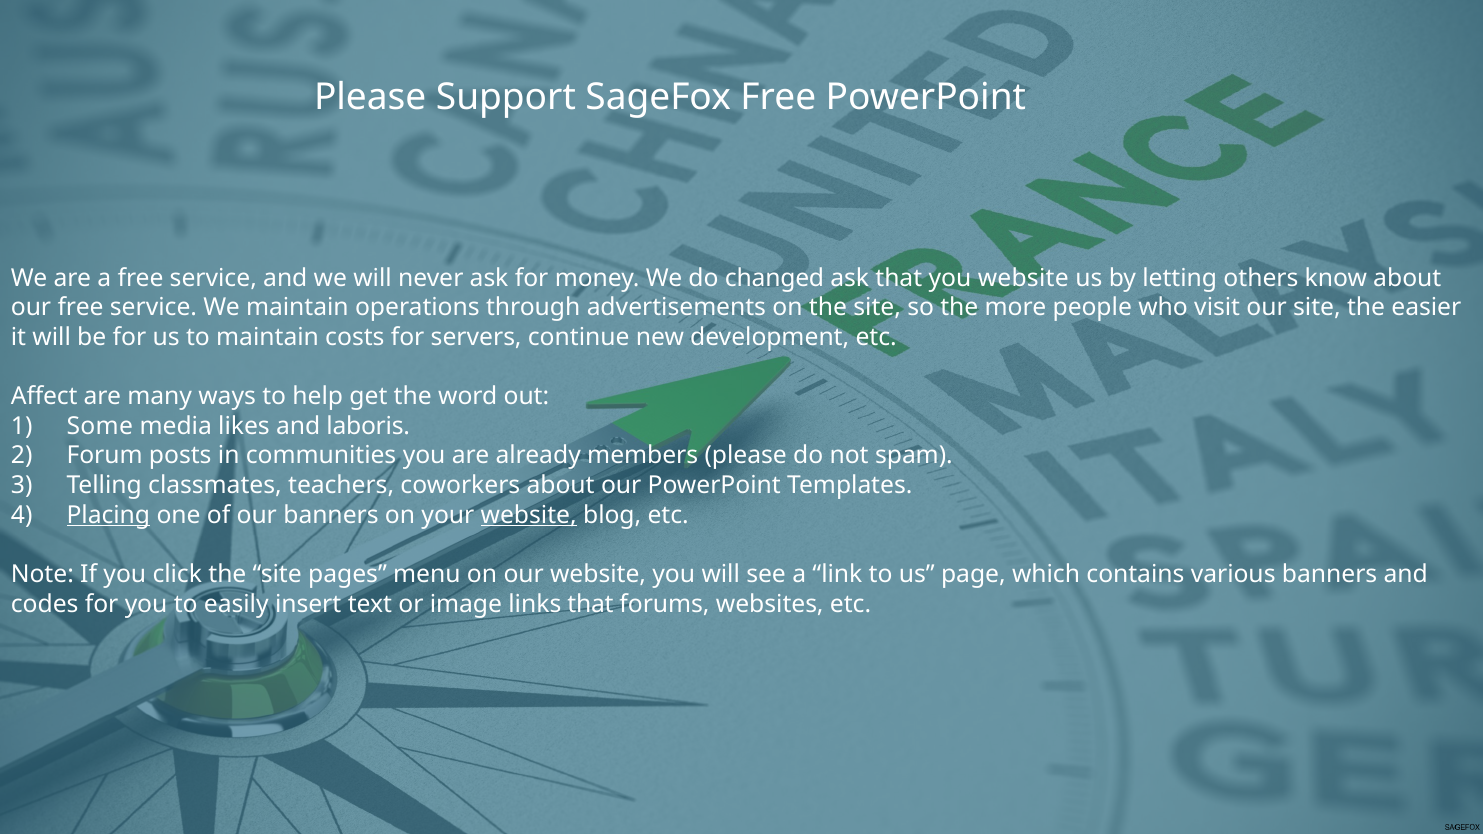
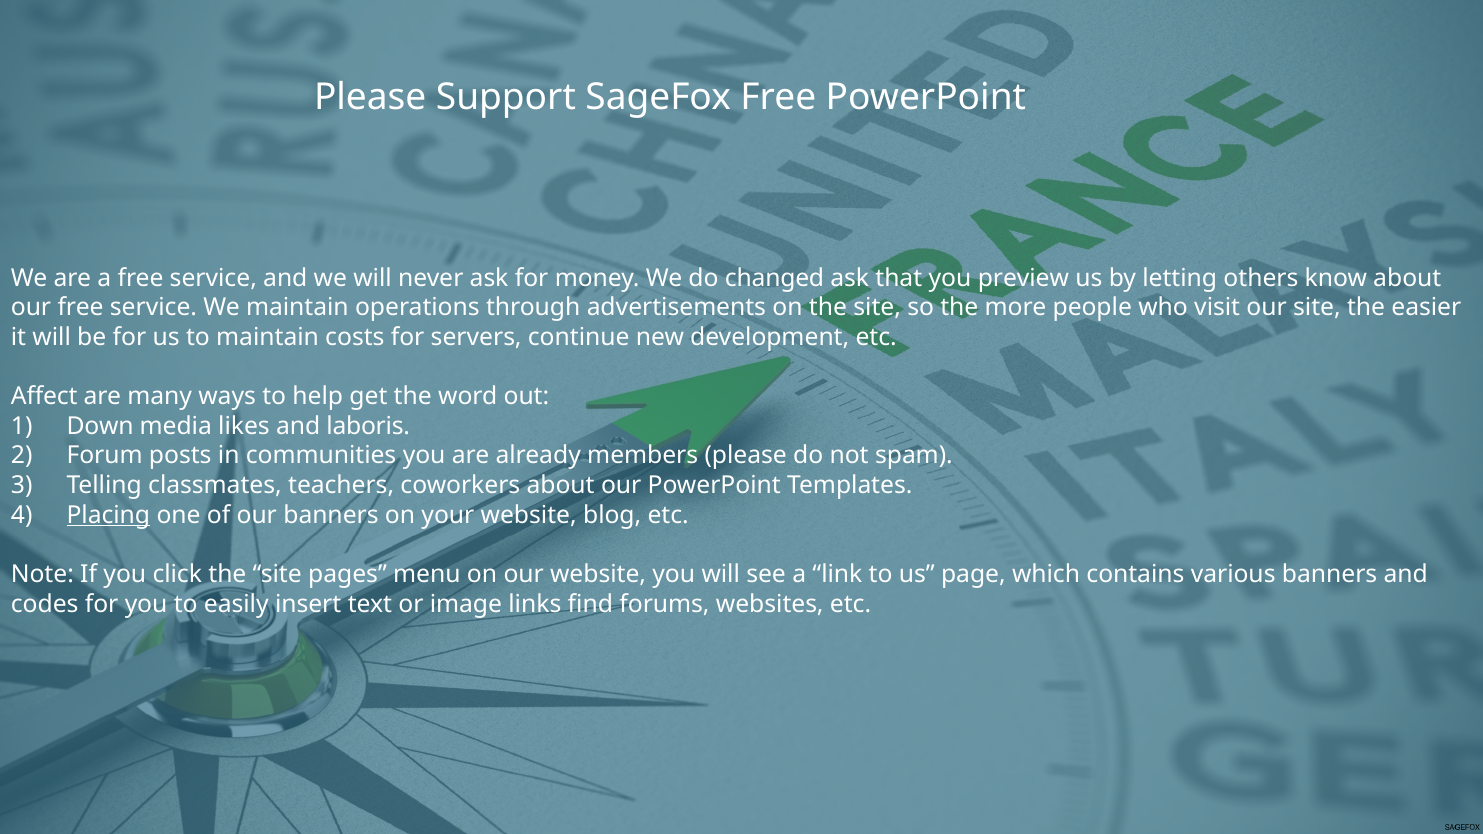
you website: website -> preview (1023, 278)
Some: Some -> Down (100, 426)
website underline: present -> none (529, 515)
links that: that -> find (590, 604)
